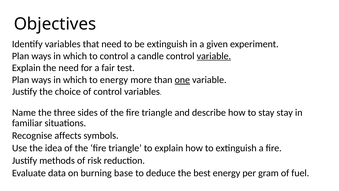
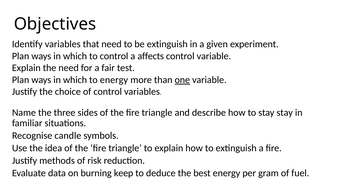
candle: candle -> affects (151, 56)
variable underline: present -> none (214, 56)
affects: affects -> candle (68, 135)
base: base -> keep (124, 173)
